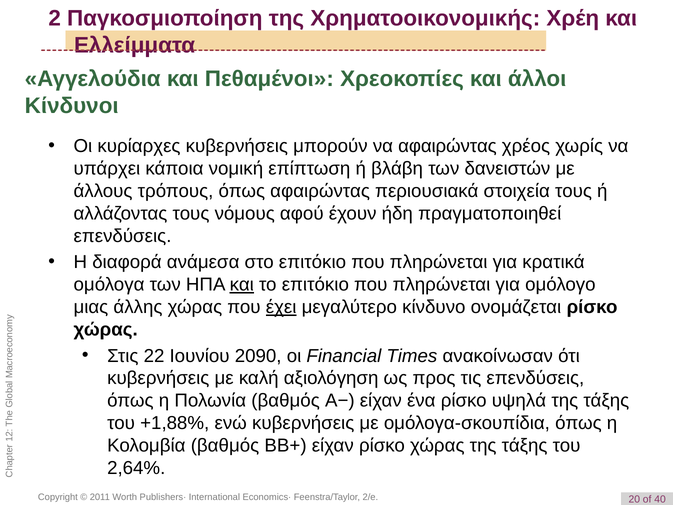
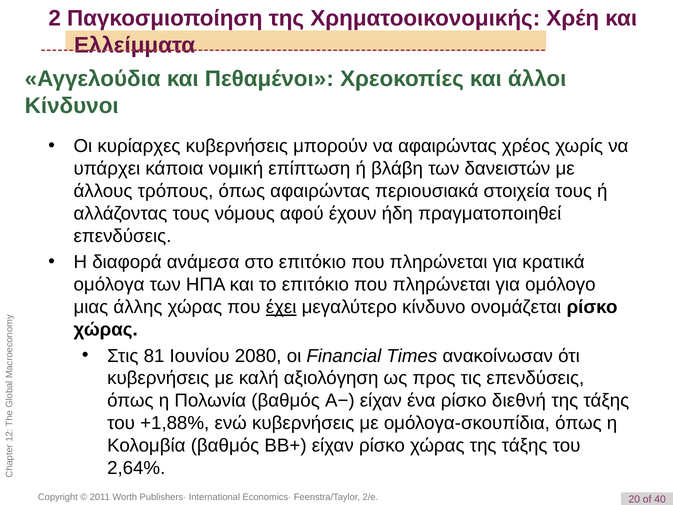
και underline: present -> none (242, 285)
22: 22 -> 81 (154, 356)
2090: 2090 -> 2080 (258, 356)
υψηλά: υψηλά -> διεθνή (519, 401)
